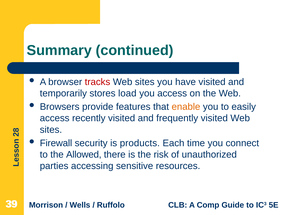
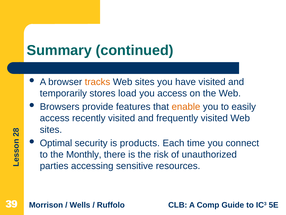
tracks colour: red -> orange (98, 82)
Firewall: Firewall -> Optimal (56, 143)
Allowed: Allowed -> Monthly (84, 154)
